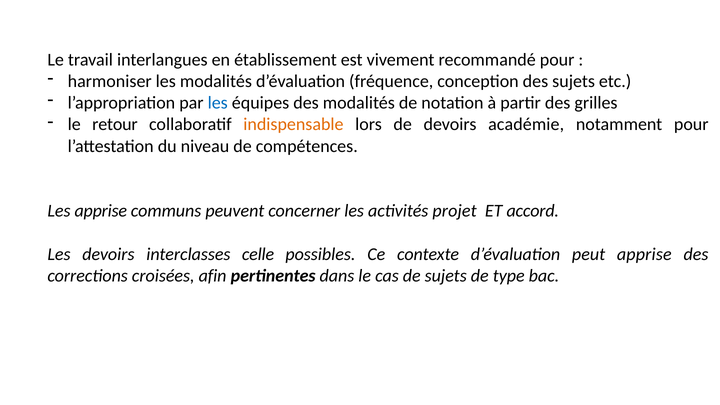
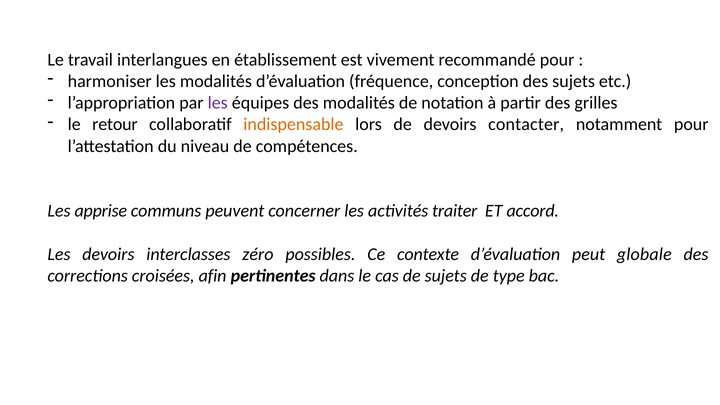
les colour: blue -> purple (218, 103)
académie: académie -> contacter (526, 125)
projet: projet -> traiter (455, 211)
celle: celle -> zéro (258, 254)
peut apprise: apprise -> globale (644, 254)
